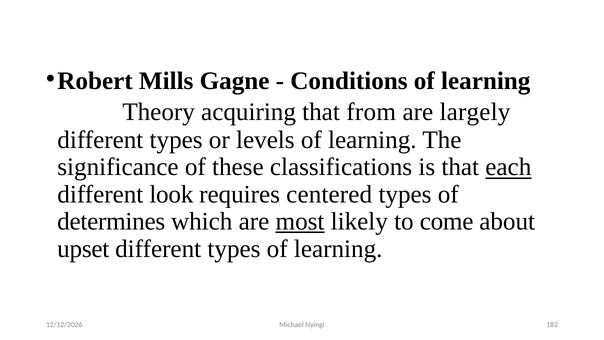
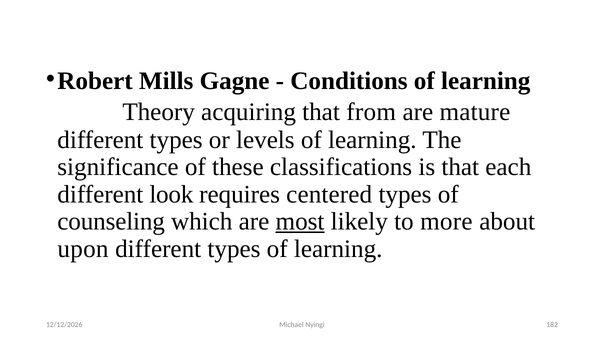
largely: largely -> mature (475, 112)
each underline: present -> none (508, 167)
determines: determines -> counseling (111, 221)
come: come -> more (446, 221)
upset: upset -> upon (83, 249)
